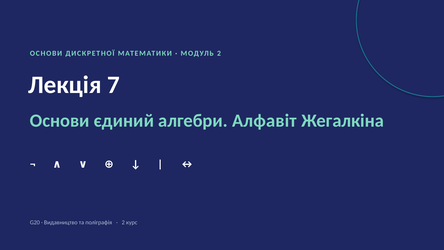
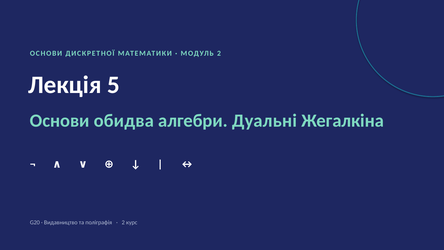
7: 7 -> 5 (113, 85)
єдиний: єдиний -> обидва (124, 121)
Алфавіт: Алфавіт -> Дуальні (264, 121)
